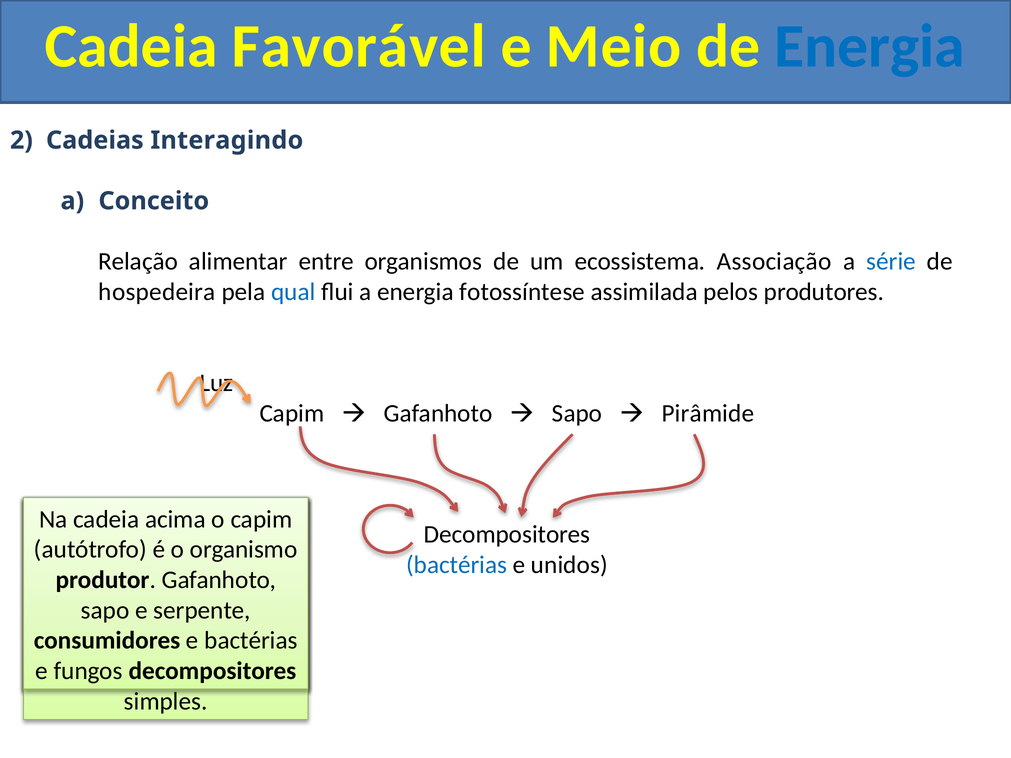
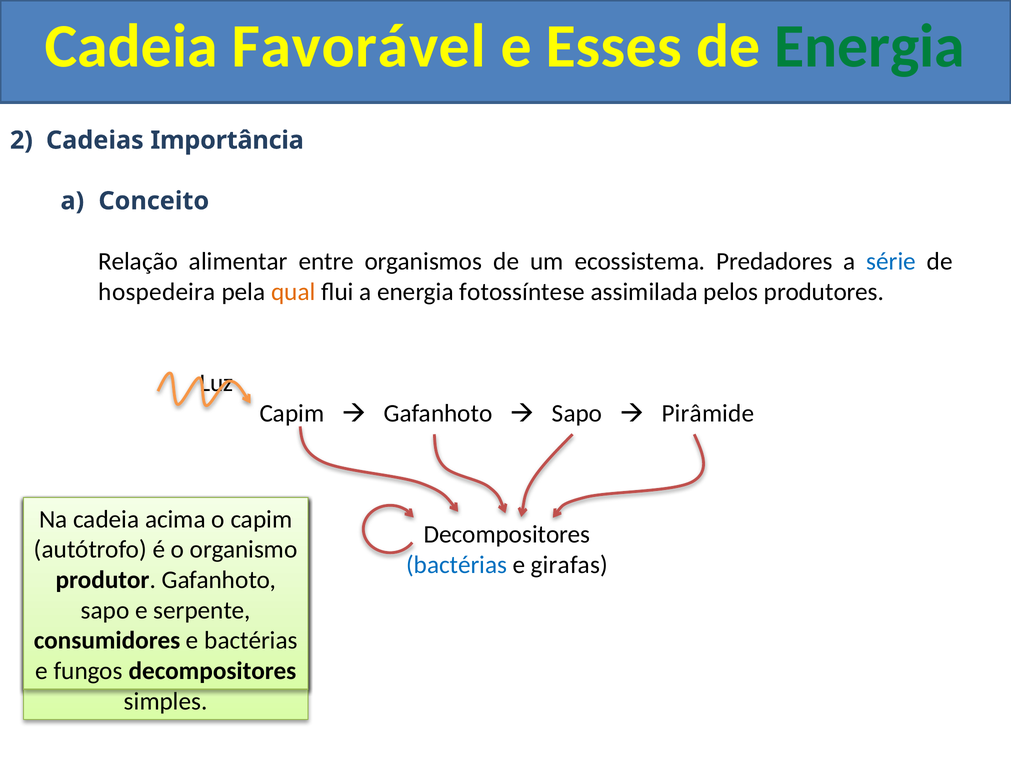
Meio: Meio -> Esses (614, 46)
Energia colour: blue -> green (870, 46)
Interagindo: Interagindo -> Importância (227, 140)
Associação: Associação -> Predadores (774, 262)
qual colour: blue -> orange (293, 292)
unidos: unidos -> girafas (569, 565)
